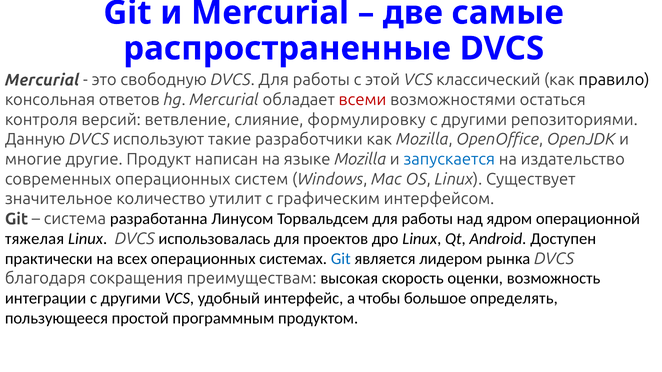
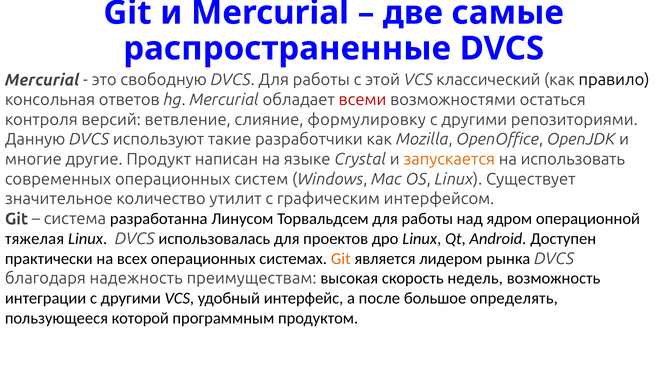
языке Mozilla: Mozilla -> Crystal (360, 160)
запускается colour: blue -> orange (449, 160)
издательство: издательство -> использовать (573, 160)
Git colour: blue -> orange (341, 259)
сокращения: сокращения -> надежность (136, 279)
оценки: оценки -> недель (475, 279)
чтобы: чтобы -> после (379, 299)
простой: простой -> которой (140, 318)
